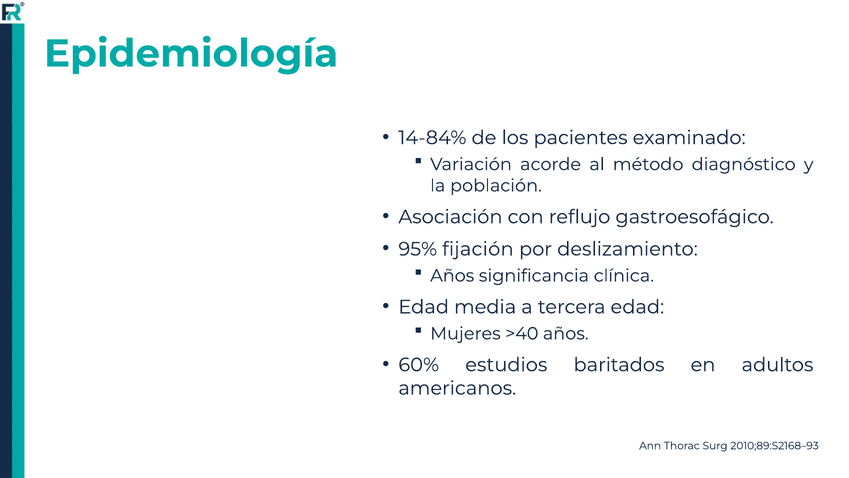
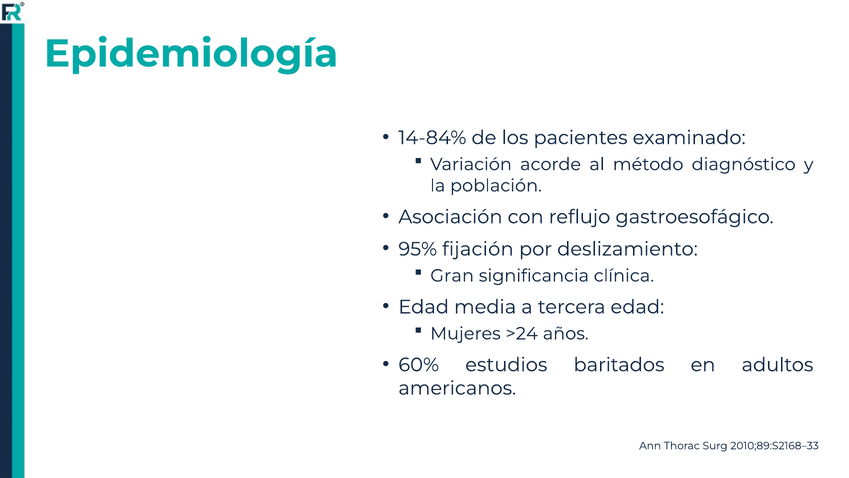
Años: Años -> Gran (452, 275)
>40: >40 -> >24 (522, 333)
2010;89:S2168–93: 2010;89:S2168–93 -> 2010;89:S2168–33 (775, 445)
